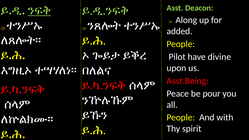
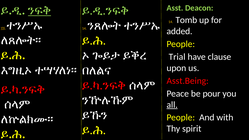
Along: Along -> Tomb (186, 20)
Pilot: Pilot -> Trial (177, 57)
divine: divine -> clause (219, 57)
all underline: none -> present (172, 105)
